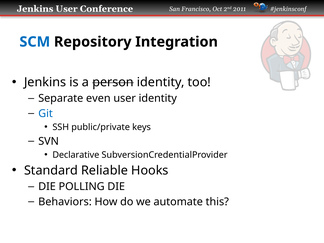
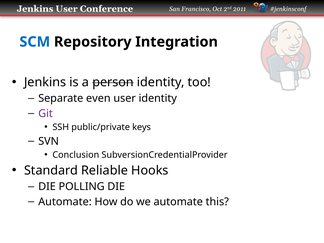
Git colour: blue -> purple (46, 113)
Declarative: Declarative -> Conclusion (76, 155)
Behaviors: Behaviors -> Automate (65, 202)
